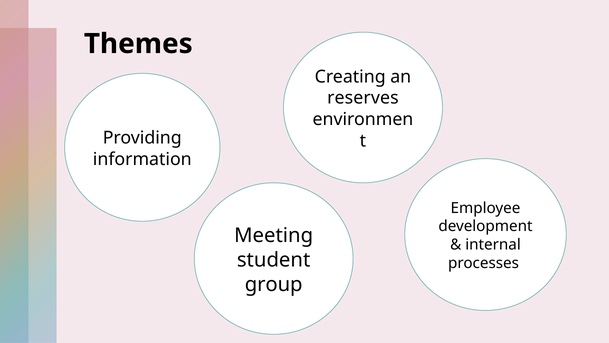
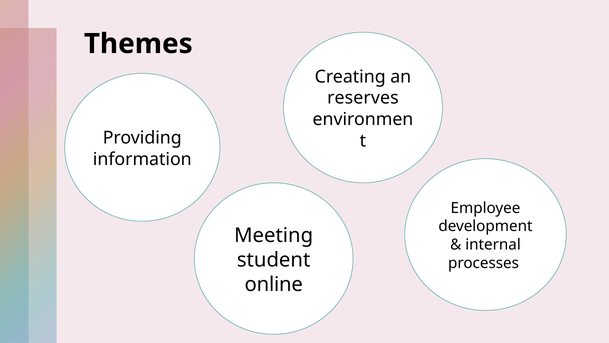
group: group -> online (274, 284)
